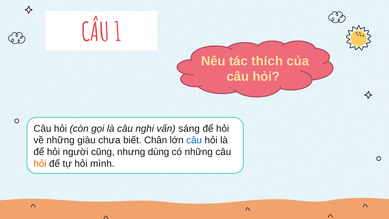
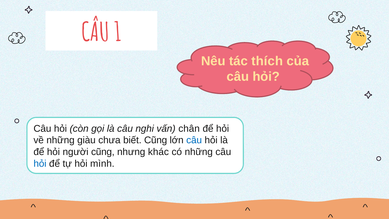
sáng: sáng -> chân (189, 128)
biết Chân: Chân -> Cũng (156, 140)
dùng: dùng -> khác (158, 152)
hỏi colour: orange -> blue (40, 163)
